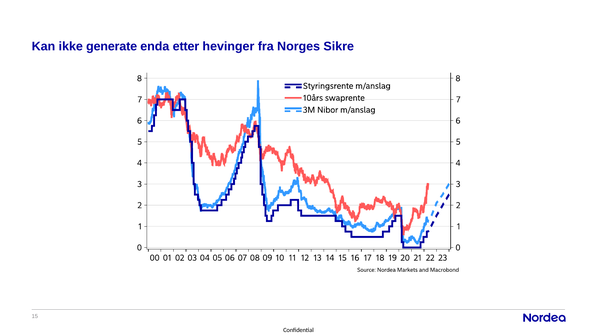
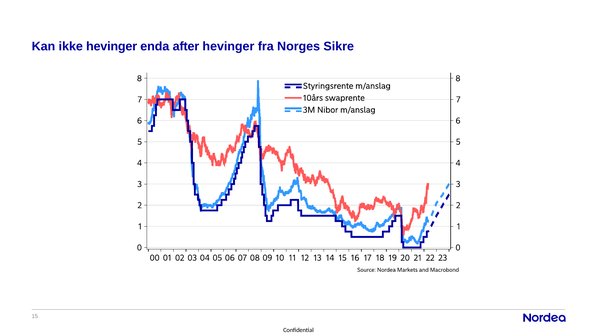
ikke generate: generate -> hevinger (112, 46)
etter: etter -> after (186, 46)
